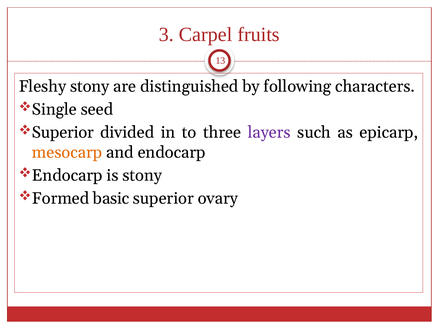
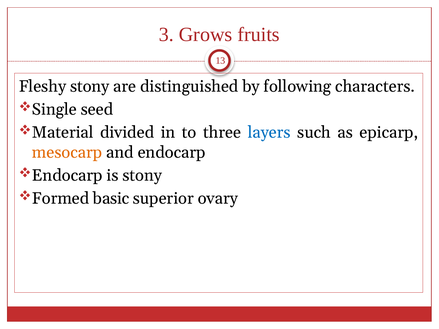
Carpel: Carpel -> Grows (206, 35)
Superior: Superior -> Material (63, 133)
layers colour: purple -> blue (269, 133)
